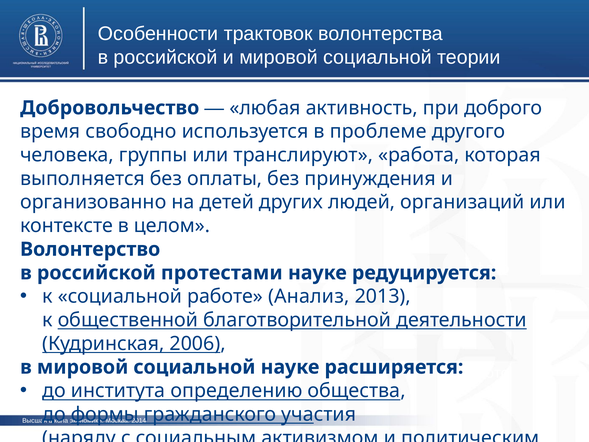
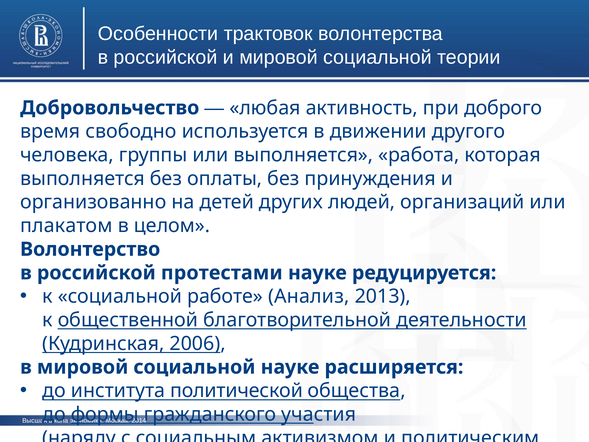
проблеме: проблеме -> движении (378, 131)
или транслируют: транслируют -> выполняется (303, 155)
контексте: контексте -> плакатом (66, 226)
определению: определению -> политической (237, 391)
